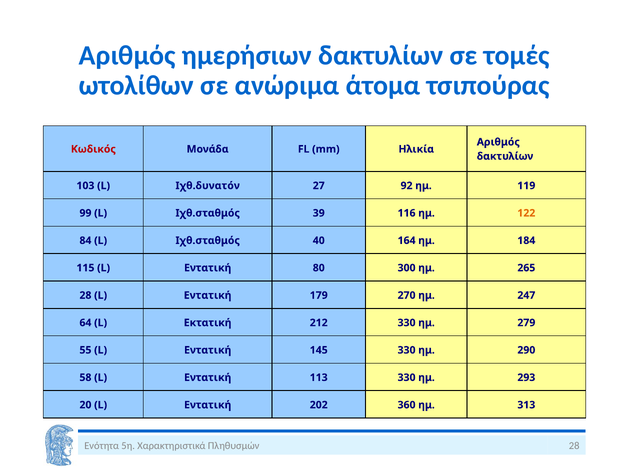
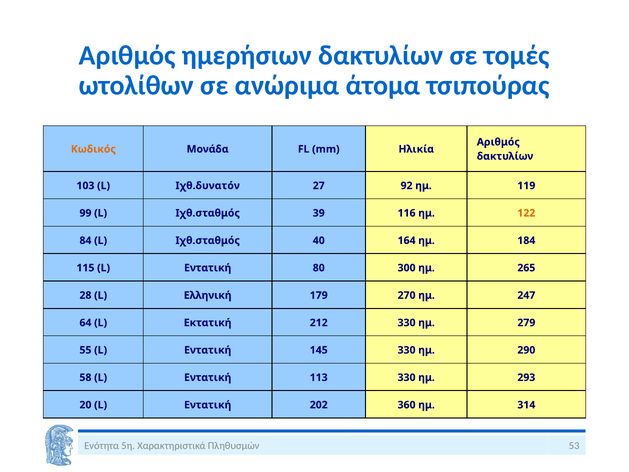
Κωδικός colour: red -> orange (93, 149)
28 L Εντατική: Εντατική -> Ελληνική (208, 295)
313: 313 -> 314 (526, 405)
Πληθυσμών 28: 28 -> 53 (574, 445)
